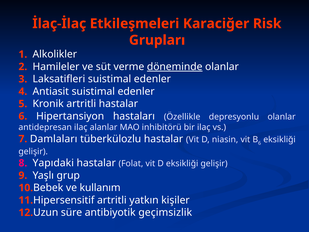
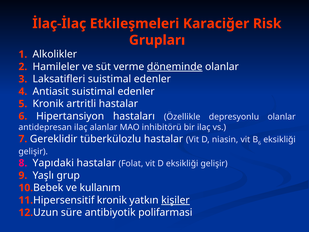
Damlaları: Damlaları -> Gereklidir (54, 139)
artritli: artritli -> kronik (112, 200)
kişiler underline: none -> present (175, 200)
geçimsizlik: geçimsizlik -> polifarmasi (165, 212)
